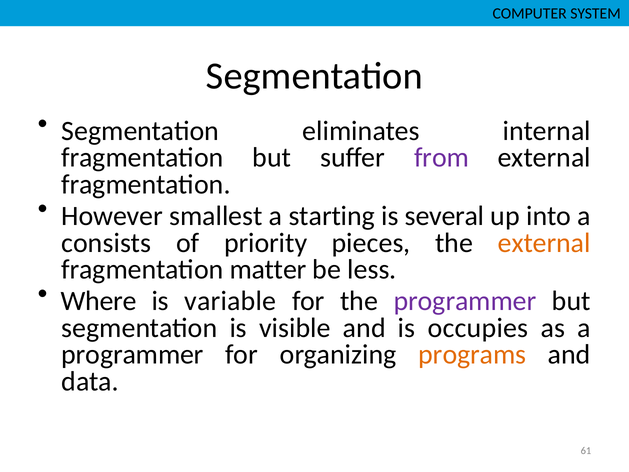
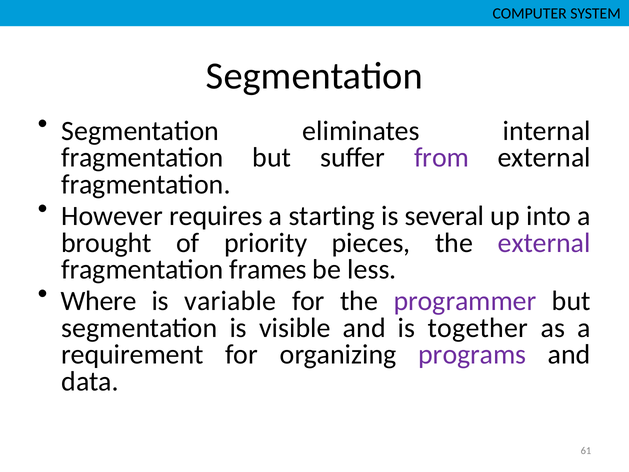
smallest: smallest -> requires (216, 216)
consists: consists -> brought (106, 243)
external colour: orange -> purple (544, 243)
matter: matter -> frames (268, 270)
occupies: occupies -> together (478, 328)
programmer: programmer -> requirement (132, 355)
programs colour: orange -> purple (472, 355)
